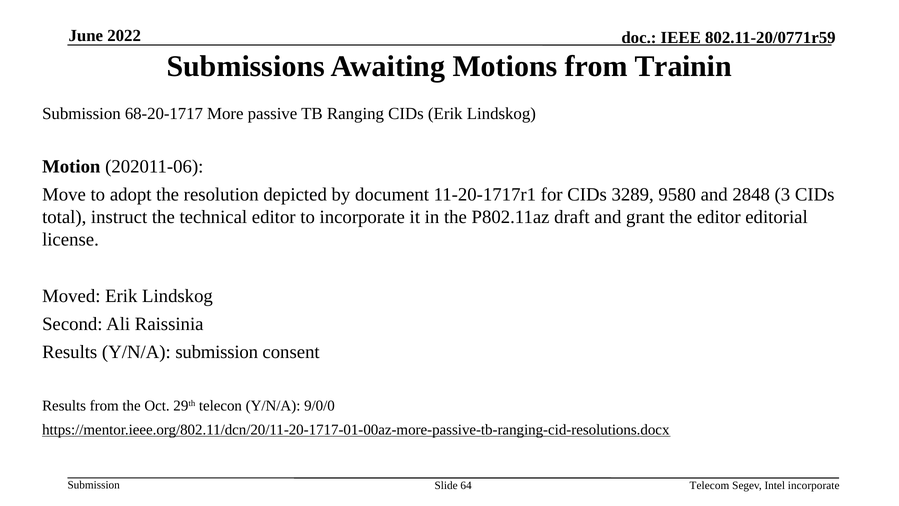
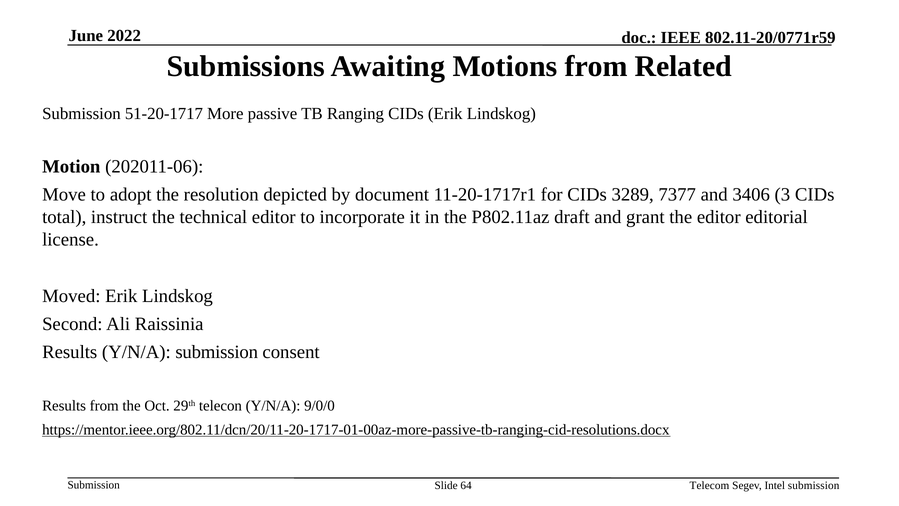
Trainin: Trainin -> Related (683, 66)
68-20-1717: 68-20-1717 -> 51-20-1717 (164, 114)
9580: 9580 -> 7377 (677, 195)
2848: 2848 -> 3406 (751, 195)
Intel incorporate: incorporate -> submission (814, 485)
